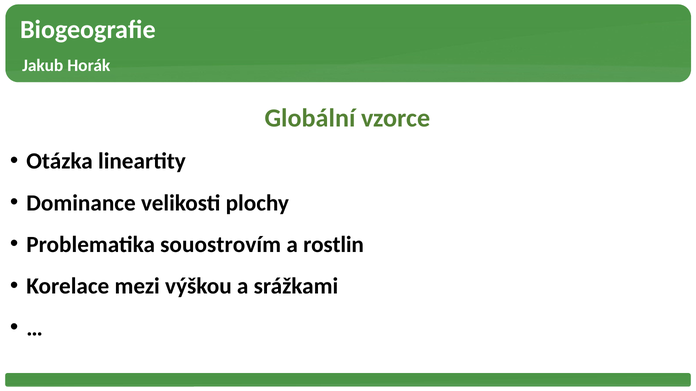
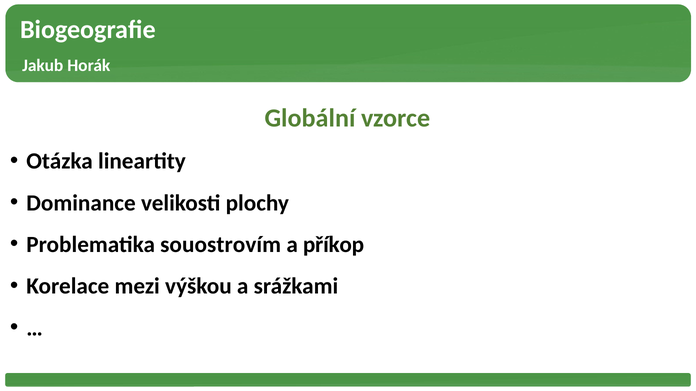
rostlin: rostlin -> příkop (334, 245)
